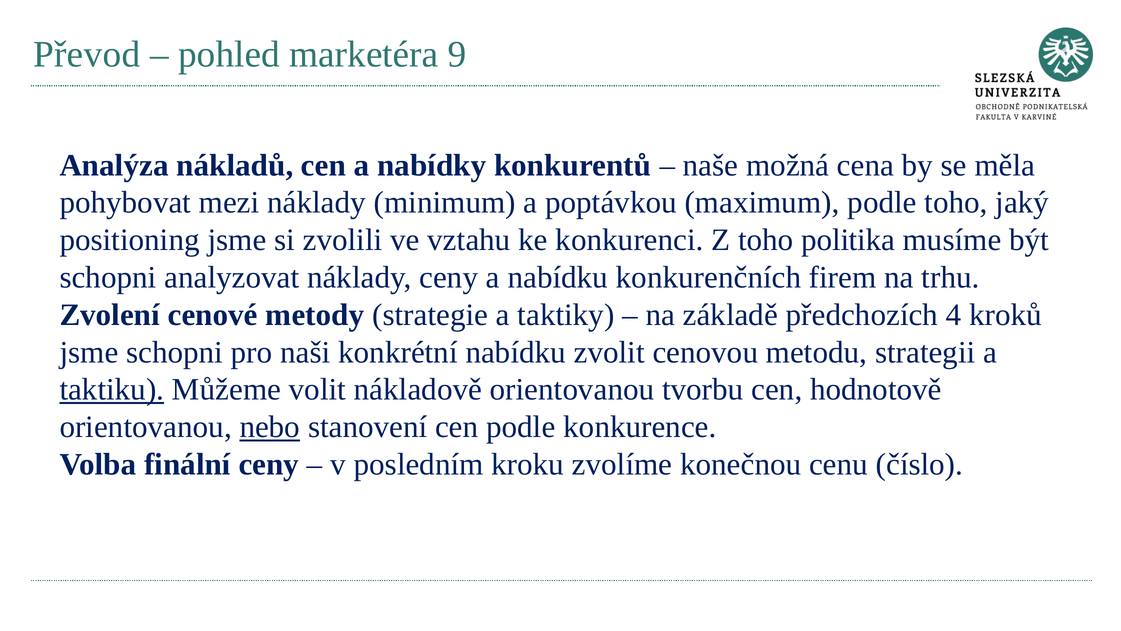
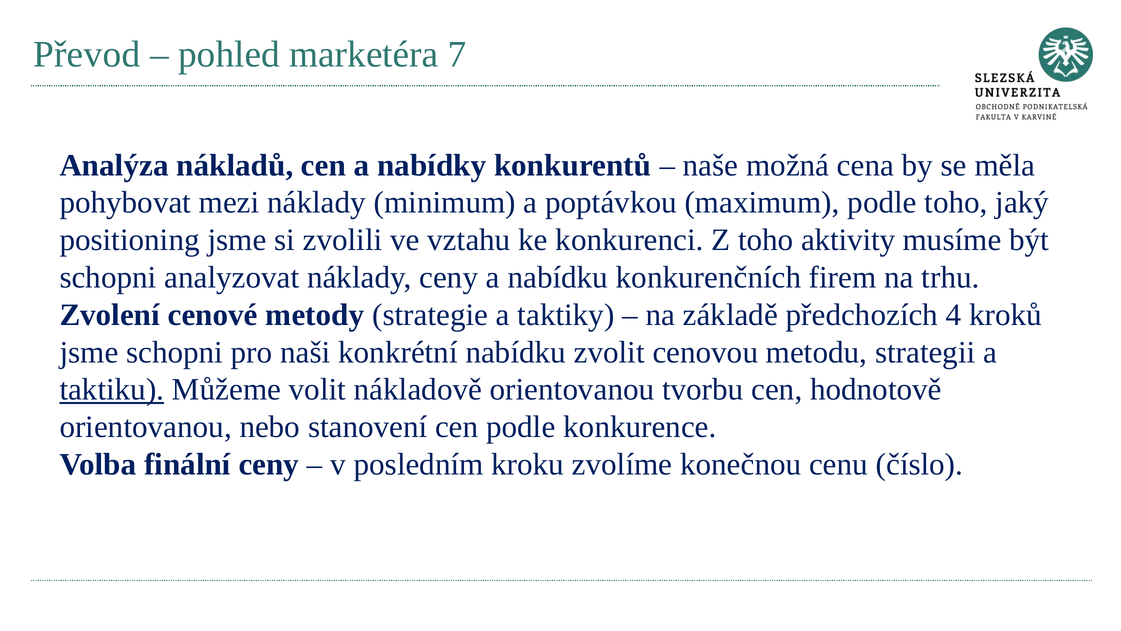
9: 9 -> 7 (457, 55)
politika: politika -> aktivity (848, 240)
nebo underline: present -> none (270, 427)
